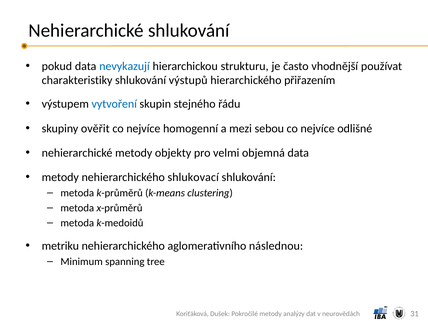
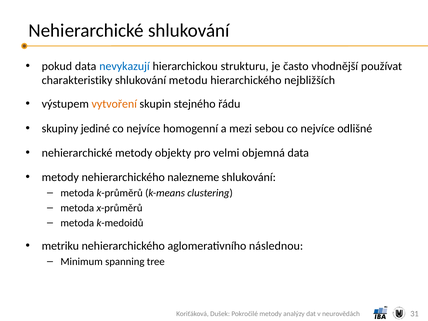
výstupů: výstupů -> metodu (188, 80)
přiřazením: přiřazením -> nejbližších (310, 80)
vytvoření colour: blue -> orange (114, 104)
ověřit: ověřit -> jediné (95, 128)
shlukovací: shlukovací -> nalezneme (193, 177)
